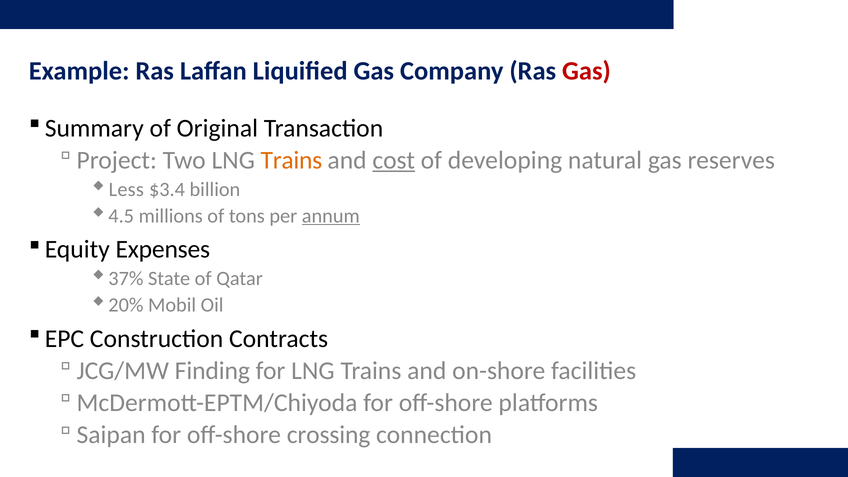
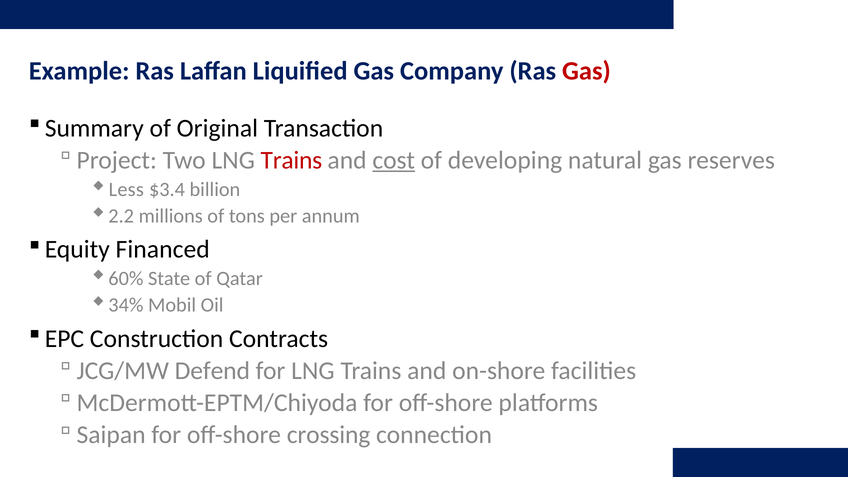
Trains colour: orange -> red (291, 160)
4.5: 4.5 -> 2.2 (121, 216)
annum underline: present -> none (331, 216)
Expenses: Expenses -> Financed (163, 249)
37%: 37% -> 60% (126, 279)
20%: 20% -> 34% (126, 305)
Finding: Finding -> Defend (212, 371)
